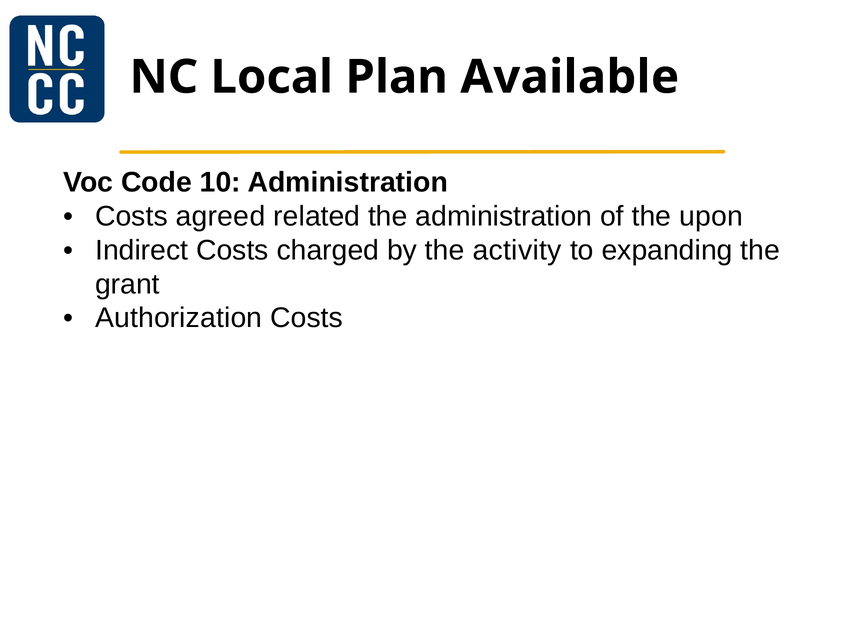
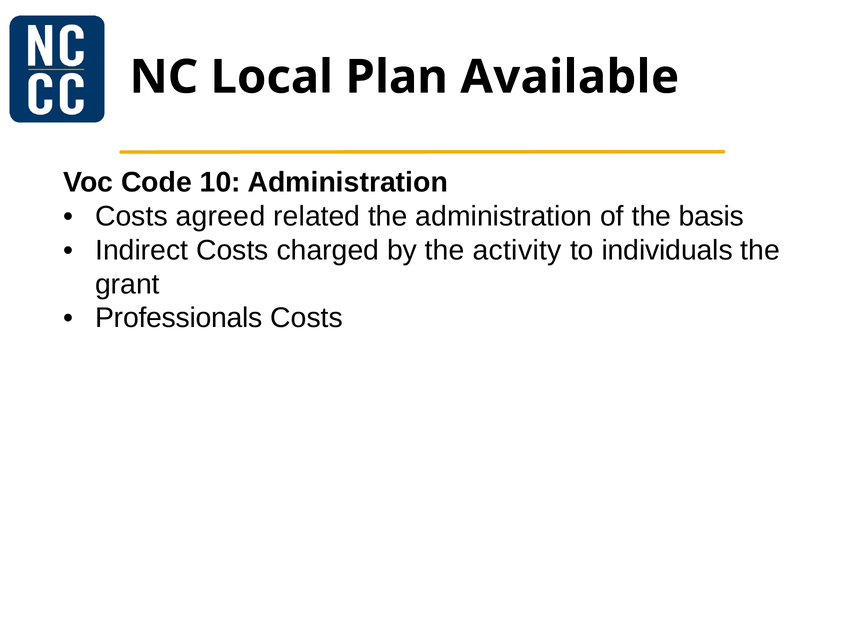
upon: upon -> basis (711, 216)
expanding: expanding -> individuals (667, 250)
Authorization: Authorization -> Professionals (179, 318)
